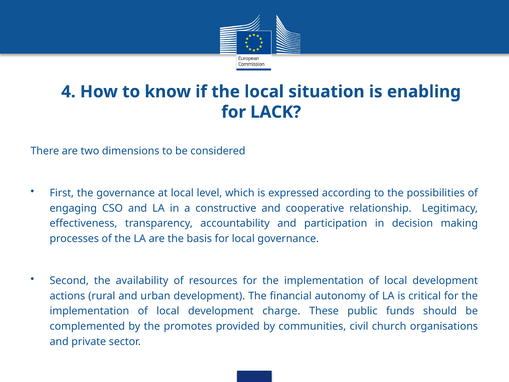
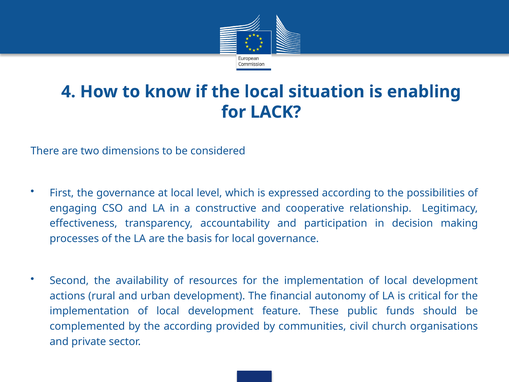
charge: charge -> feature (282, 311)
the promotes: promotes -> according (188, 326)
